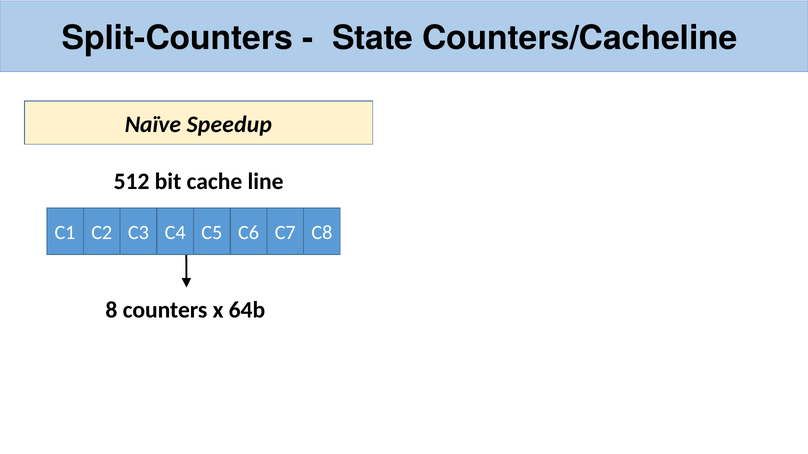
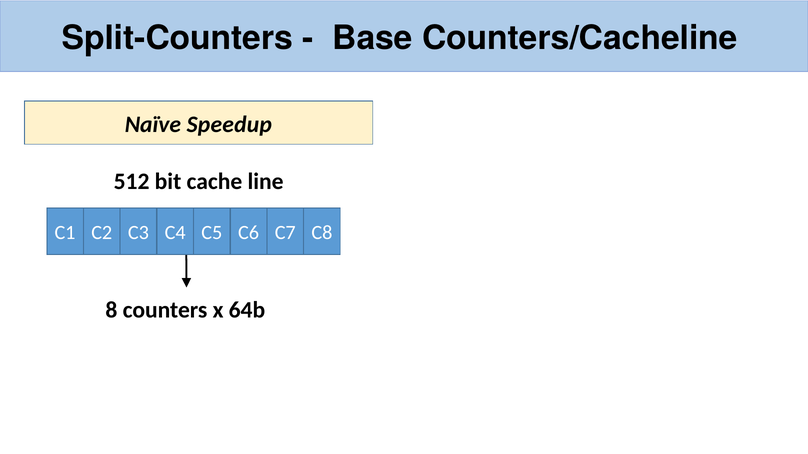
State: State -> Base (372, 38)
